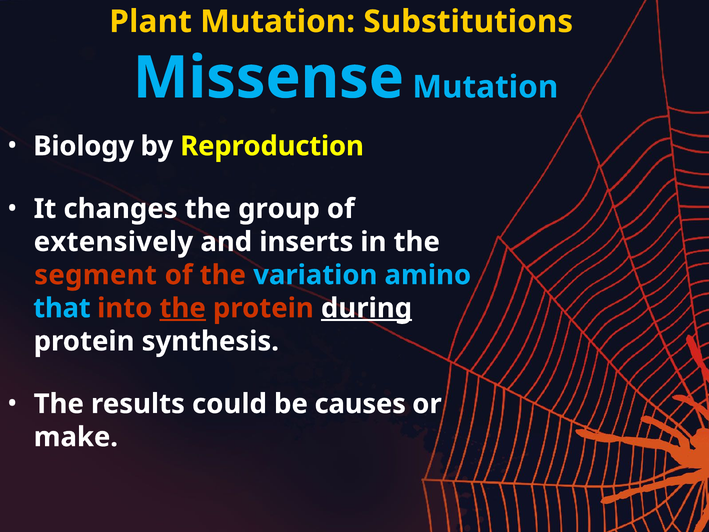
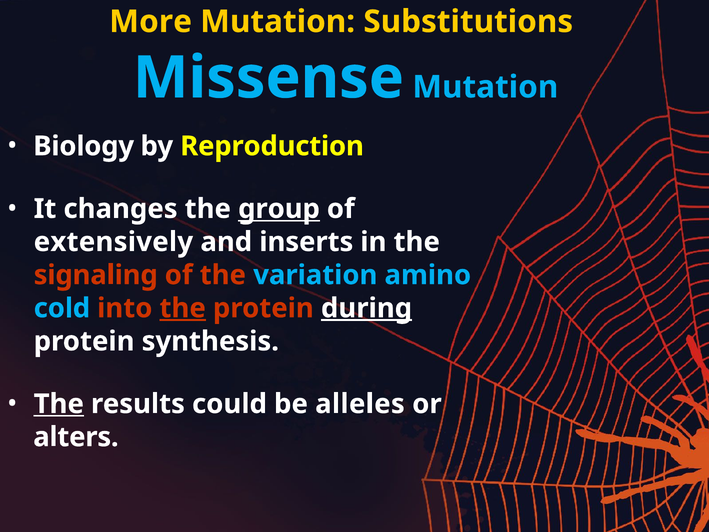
Plant: Plant -> More (151, 22)
group underline: none -> present (279, 209)
segment: segment -> signaling (96, 275)
that: that -> cold (62, 308)
The underline: none -> present (59, 404)
causes: causes -> alleles (360, 404)
make: make -> alters (76, 437)
